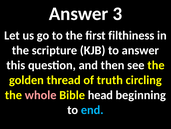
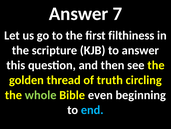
3: 3 -> 7 (117, 14)
whole colour: pink -> light green (41, 94)
head: head -> even (100, 94)
